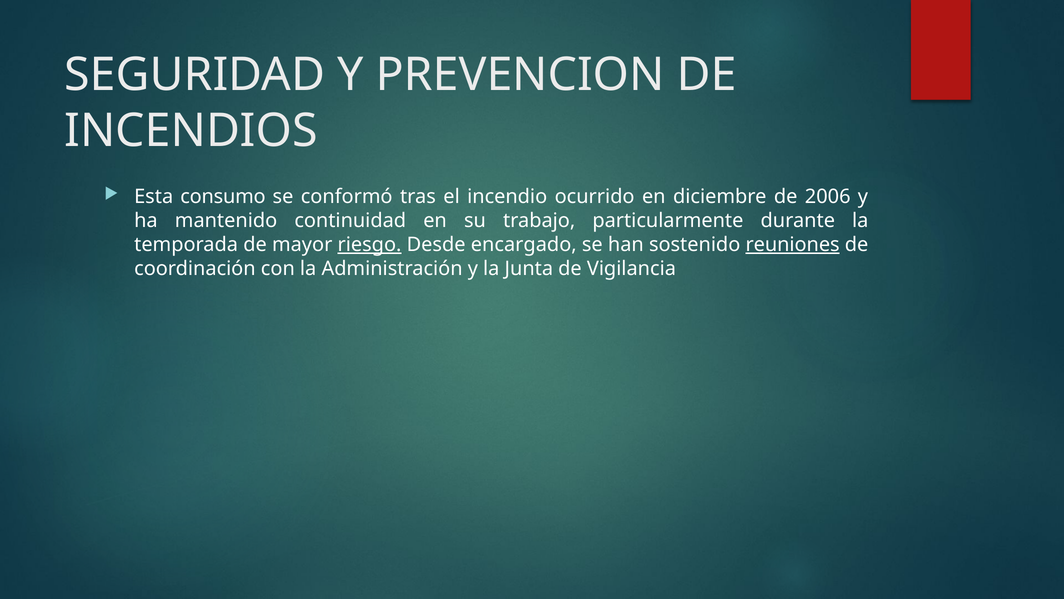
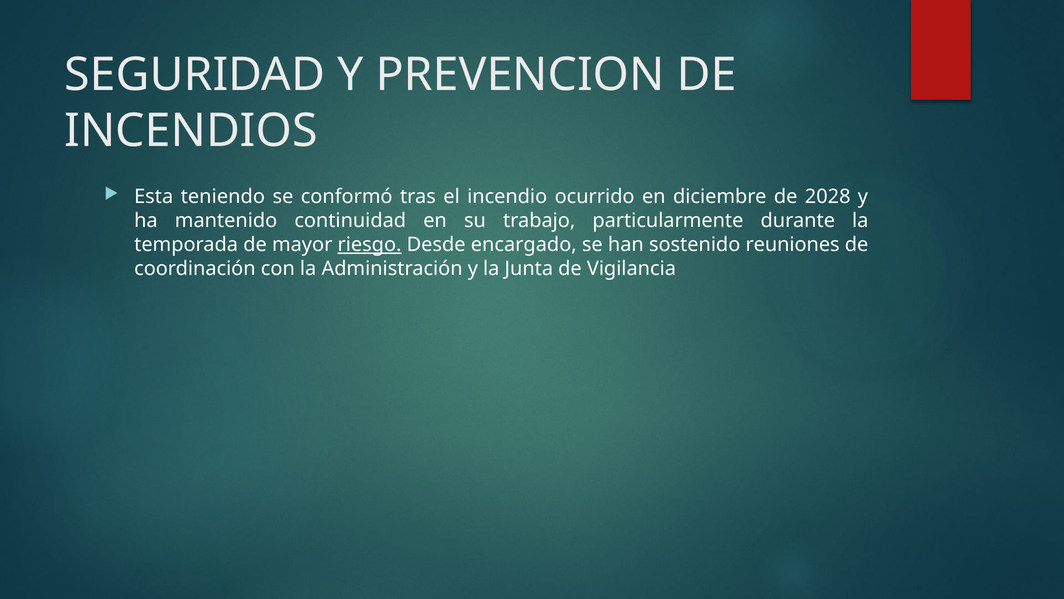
consumo: consumo -> teniendo (223, 197)
2006: 2006 -> 2028 (828, 197)
reuniones underline: present -> none (793, 244)
